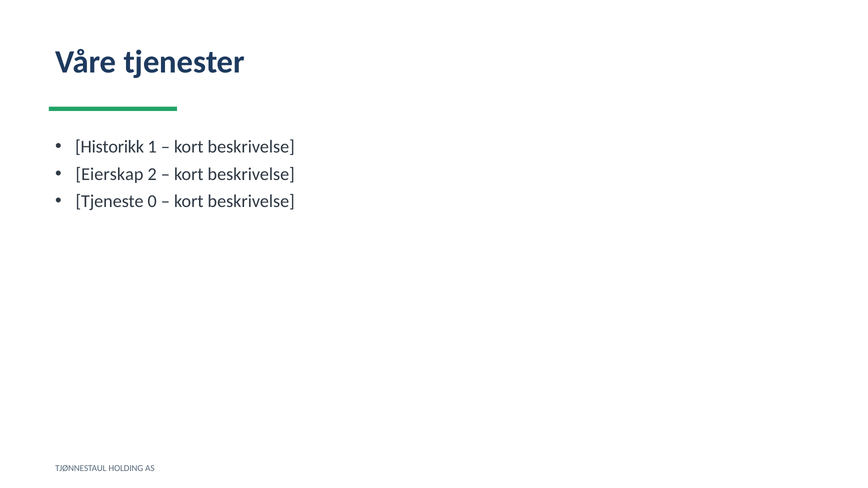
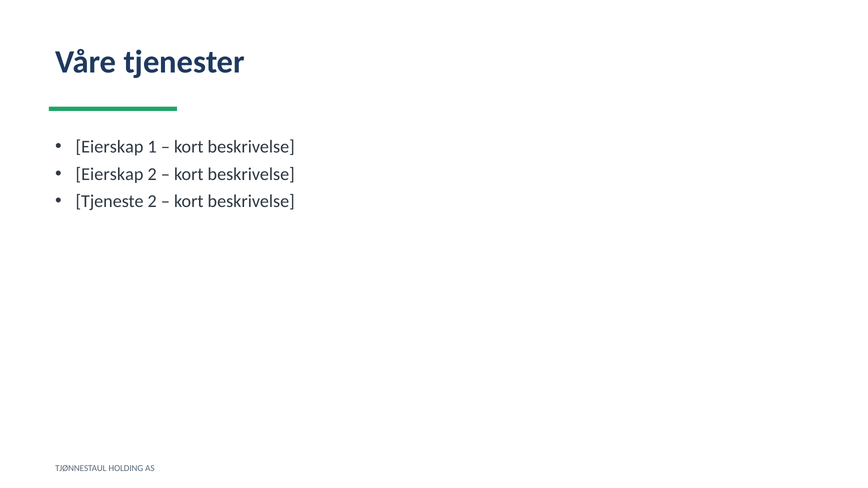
Historikk: Historikk -> Eierskap (110, 147)
Tjeneste 0: 0 -> 2 (152, 201)
